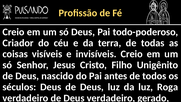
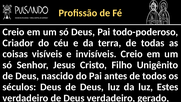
Roga: Roga -> Estes (168, 87)
